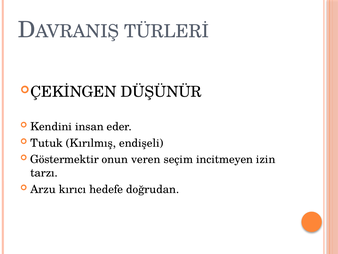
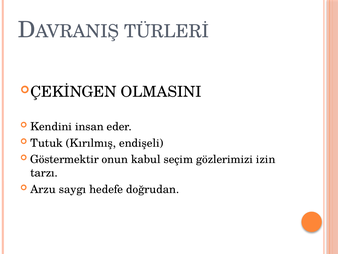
DÜŞÜNÜR: DÜŞÜNÜR -> OLMASINI (161, 92)
veren: veren -> kabul (146, 159)
incitmeyen: incitmeyen -> gözlerimizi (225, 159)
kırıcı: kırıcı -> saygı (73, 189)
